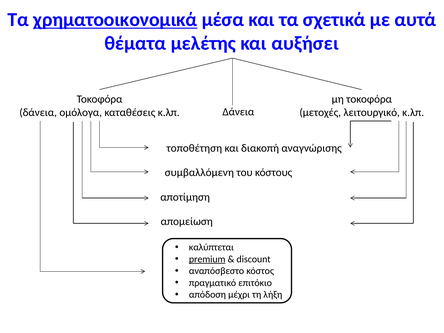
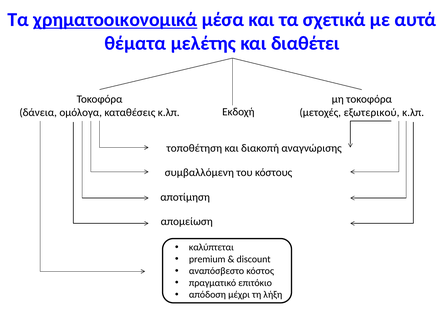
αυξήσει: αυξήσει -> διαθέτει (305, 43)
κ.λπ Δάνεια: Δάνεια -> Εκδοχή (238, 112)
λειτουργικό: λειτουργικό -> εξωτερικού (372, 113)
premium underline: present -> none (207, 259)
